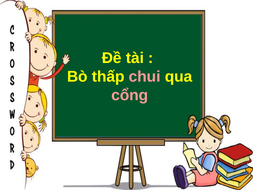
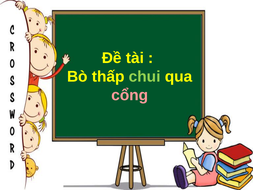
chui colour: pink -> light green (145, 77)
